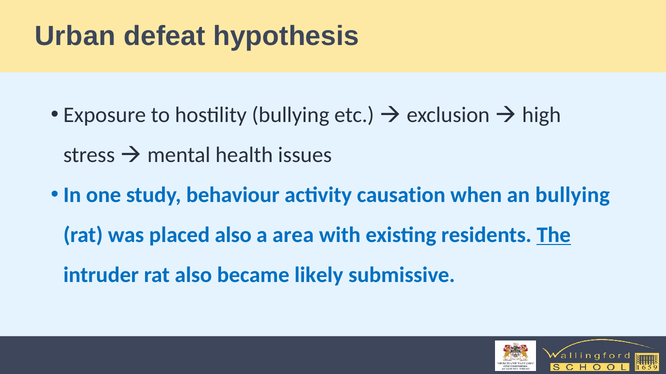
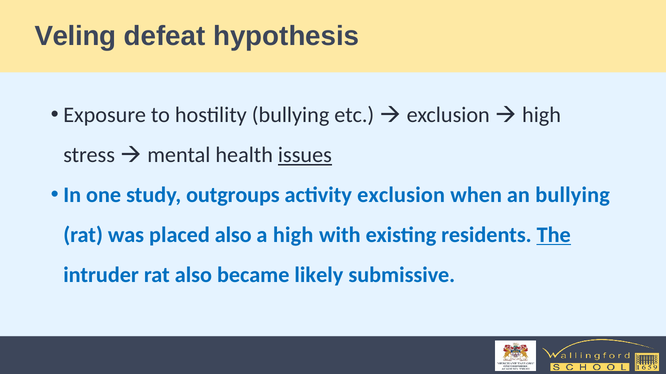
Urban: Urban -> Veling (75, 36)
issues underline: none -> present (305, 155)
behaviour: behaviour -> outgroups (233, 195)
activity causation: causation -> exclusion (401, 195)
a area: area -> high (293, 235)
